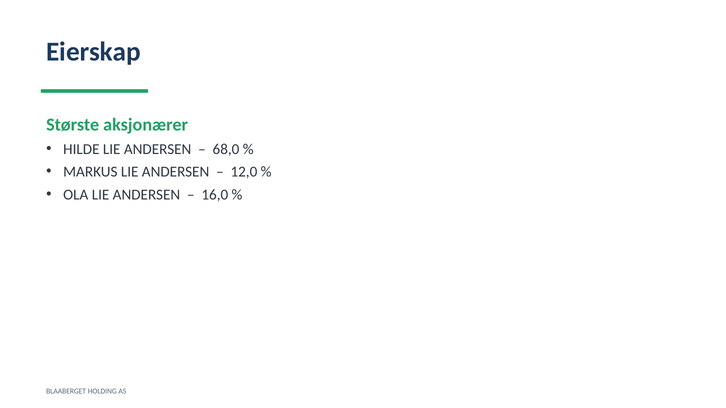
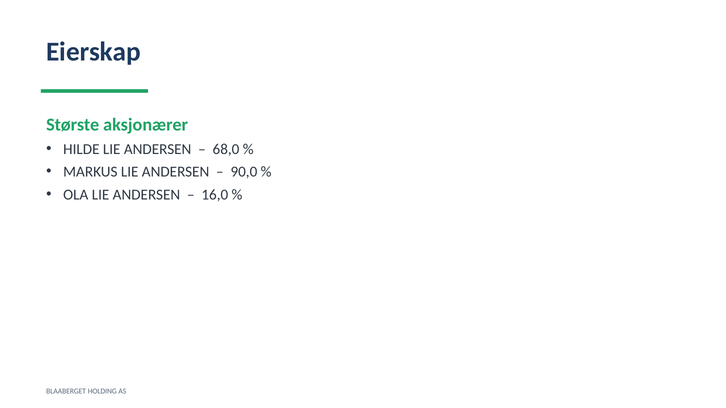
12,0: 12,0 -> 90,0 (244, 172)
